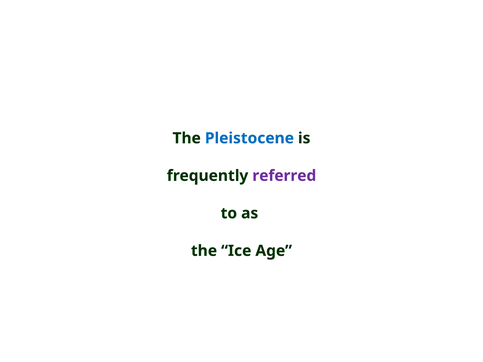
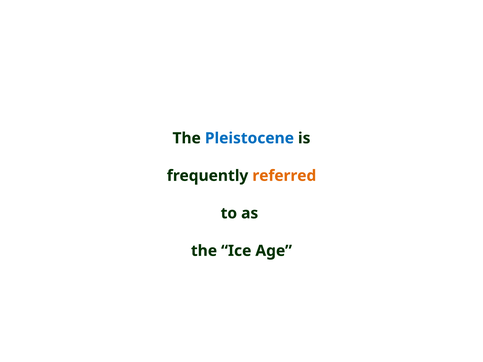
referred colour: purple -> orange (284, 176)
